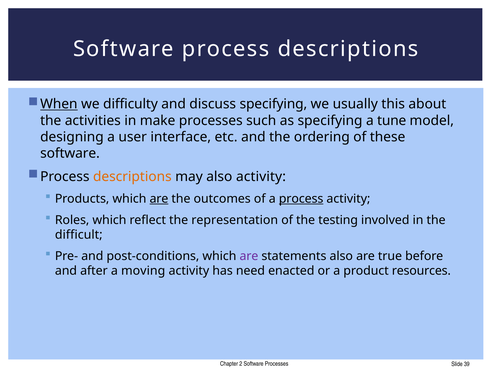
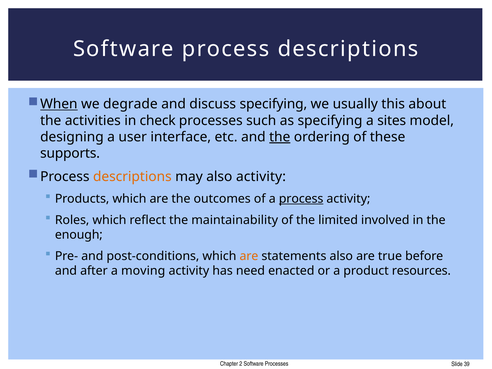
difficulty: difficulty -> degrade (130, 104)
make: make -> check (158, 121)
tune: tune -> sites (392, 121)
the underline: none -> present (280, 137)
software: software -> supports (70, 153)
are underline: present -> none (159, 199)
representation: representation -> maintainability (235, 220)
testing: testing -> limited (338, 220)
difficult: difficult -> enough (79, 235)
are colour: purple -> orange (249, 256)
